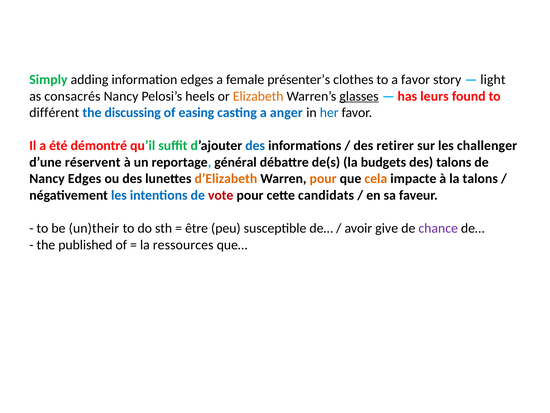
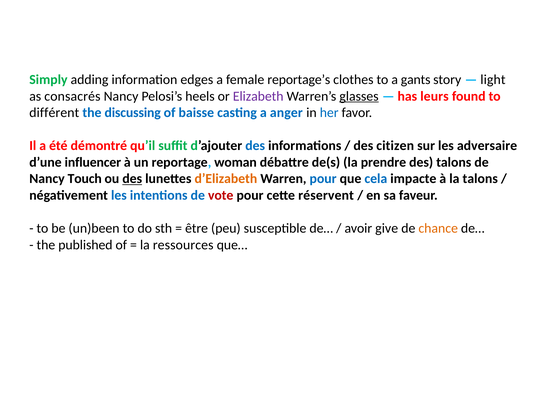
présenter’s: présenter’s -> reportage’s (299, 80)
a favor: favor -> gants (416, 80)
Elizabeth colour: orange -> purple (258, 96)
easing: easing -> baisse (196, 113)
retirer: retirer -> citizen (395, 146)
challenger: challenger -> adversaire (487, 146)
réservent: réservent -> influencer (93, 162)
général: général -> woman (236, 162)
budgets: budgets -> prendre (383, 162)
Nancy Edges: Edges -> Touch (85, 179)
des underline: none -> present (132, 179)
pour colour: orange -> blue (323, 179)
cela colour: orange -> blue (376, 179)
candidats: candidats -> réservent (326, 195)
un)their: un)their -> un)been (94, 228)
chance colour: purple -> orange (438, 228)
